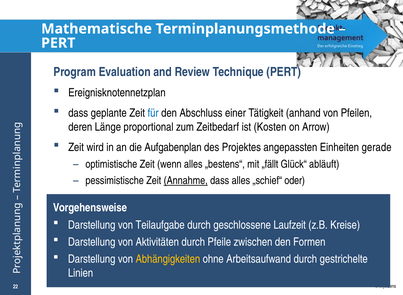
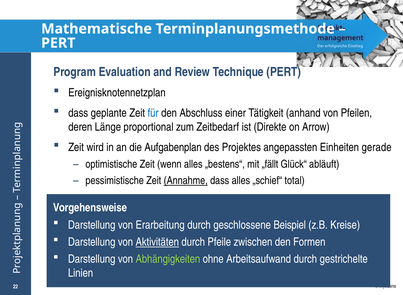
Kosten: Kosten -> Direkte (270, 127)
oder: oder -> total (295, 180)
Teilaufgabe: Teilaufgabe -> Erarbeitung (160, 225)
Laufzeit: Laufzeit -> Beispiel (290, 225)
Aktivitäten underline: none -> present (157, 242)
Abhängigkeiten colour: yellow -> light green (168, 259)
